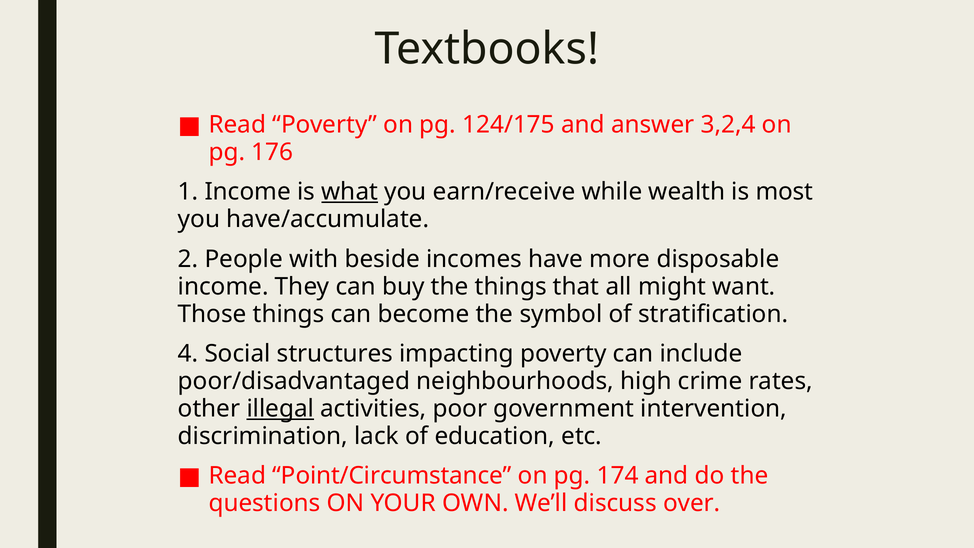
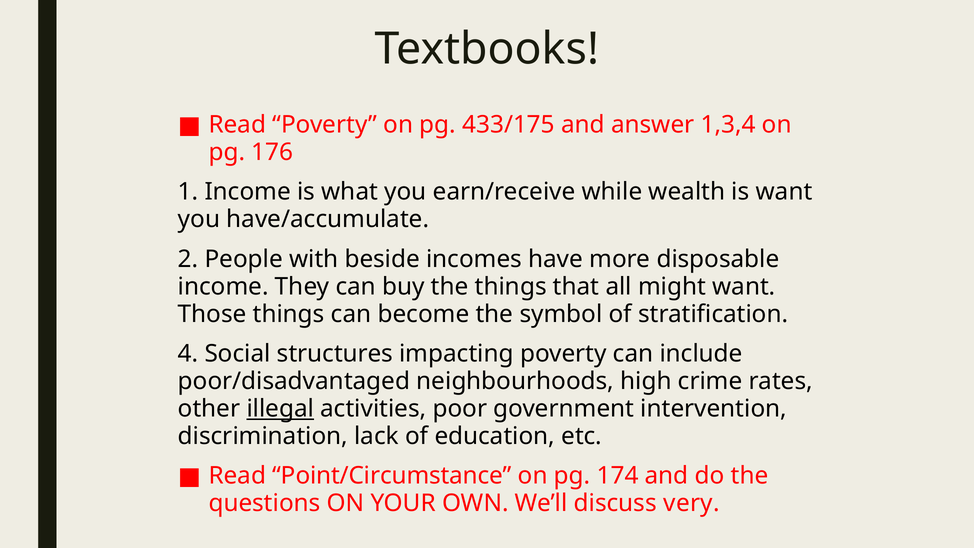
124/175: 124/175 -> 433/175 (509, 125)
3,2,4: 3,2,4 -> 1,3,4 (728, 125)
what underline: present -> none (350, 192)
is most: most -> want (784, 192)
over: over -> very (692, 503)
